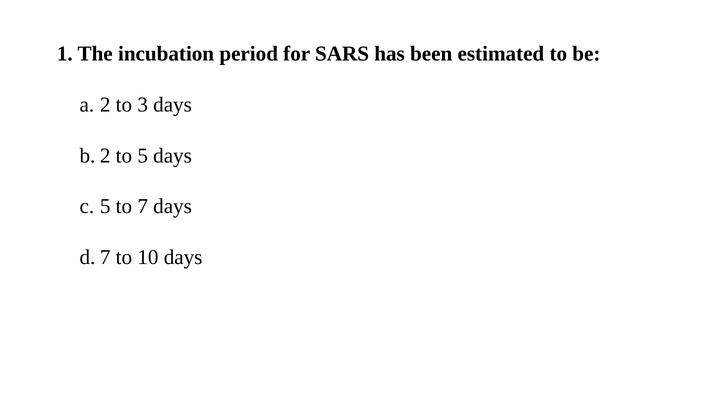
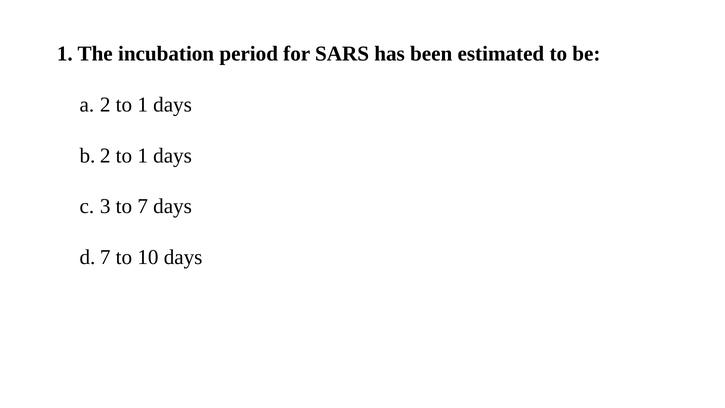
2 to 3: 3 -> 1 (143, 105)
5: 5 -> 1 (143, 155)
5: 5 -> 3 (105, 206)
